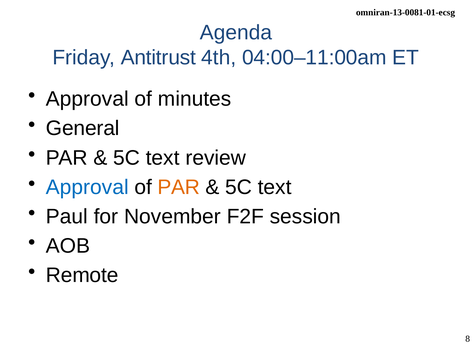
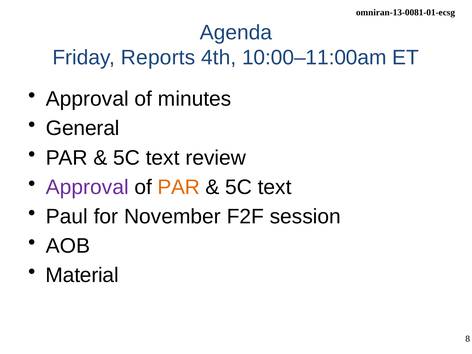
Antitrust: Antitrust -> Reports (158, 58)
04:00–11:00am: 04:00–11:00am -> 10:00–11:00am (314, 58)
Approval colour: blue -> purple (87, 187)
Remote: Remote -> Material (82, 275)
